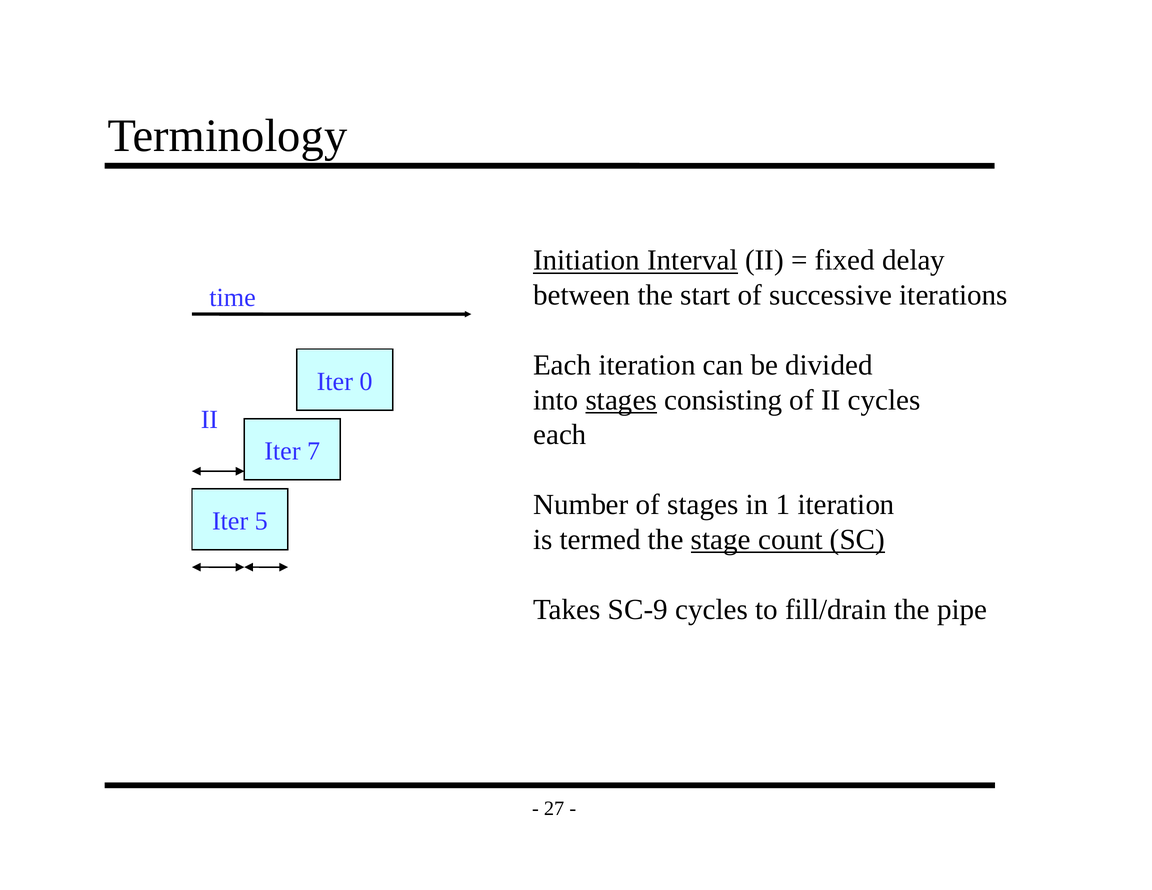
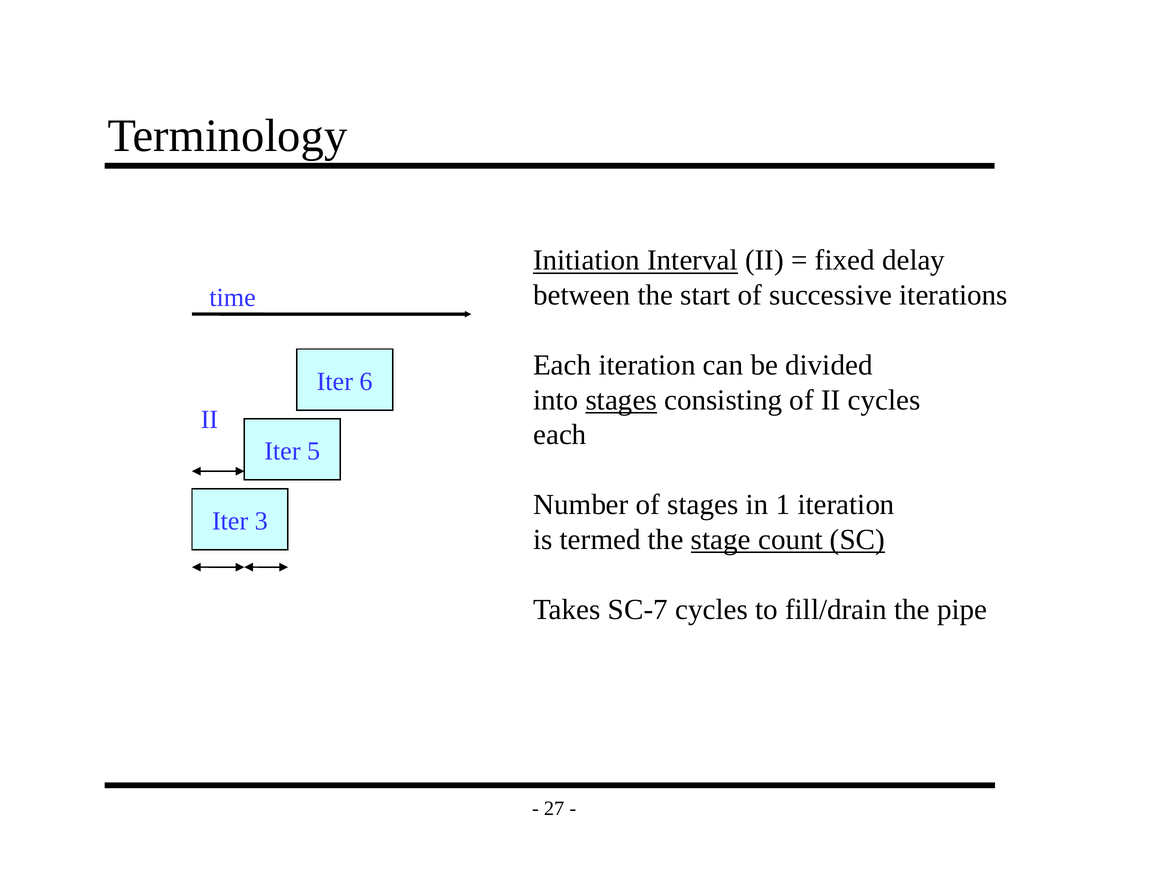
0: 0 -> 6 (366, 381)
7: 7 -> 5 (314, 451)
5: 5 -> 3 (261, 521)
SC-9: SC-9 -> SC-7 (638, 610)
